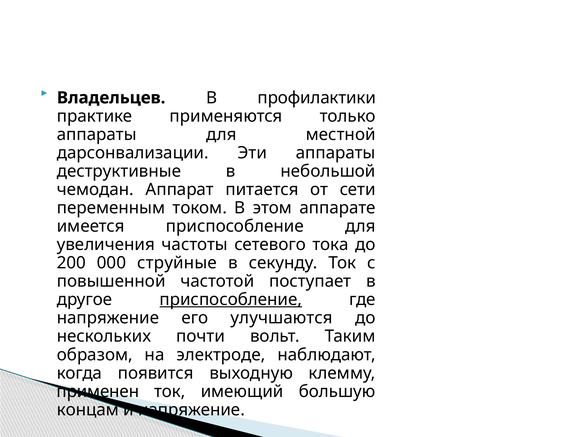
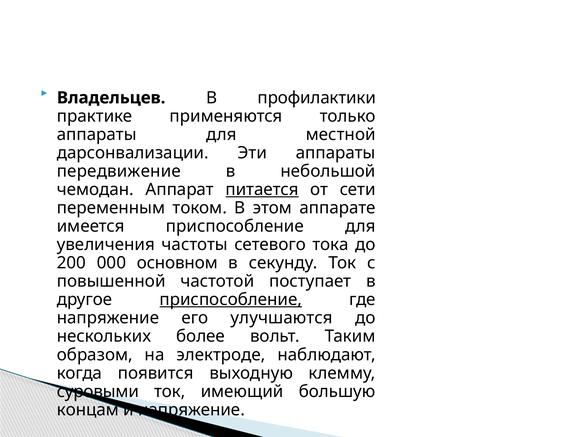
деструктивные: деструктивные -> передвижение (119, 171)
питается underline: none -> present (262, 189)
струйные: струйные -> основном (177, 263)
почти: почти -> более (201, 336)
применен: применен -> суровыми (98, 391)
